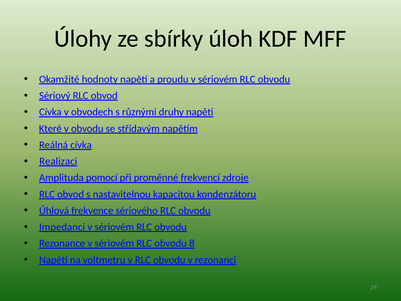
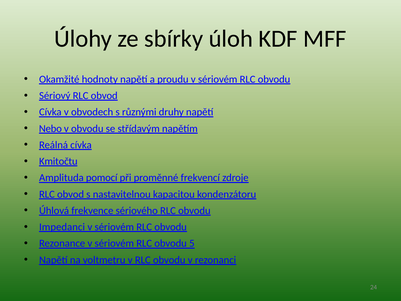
Které: Které -> Nebo (50, 128)
Realizaci: Realizaci -> Kmitočtu (58, 161)
8: 8 -> 5 (192, 243)
